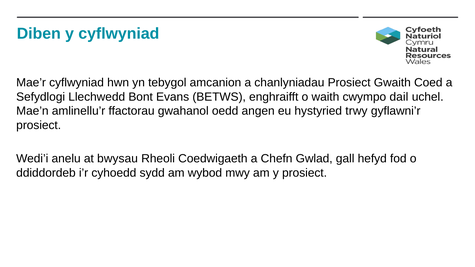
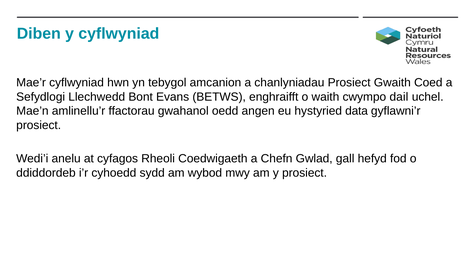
trwy: trwy -> data (357, 111)
bwysau: bwysau -> cyfagos (118, 159)
